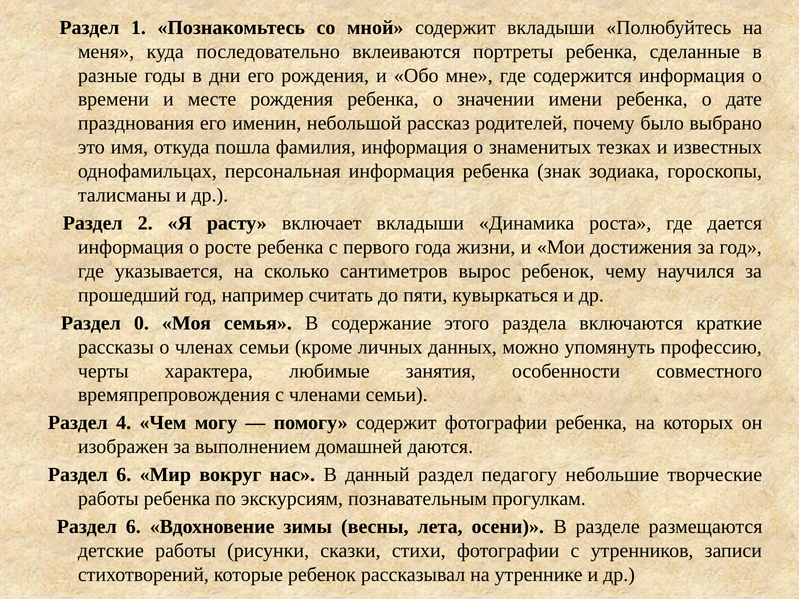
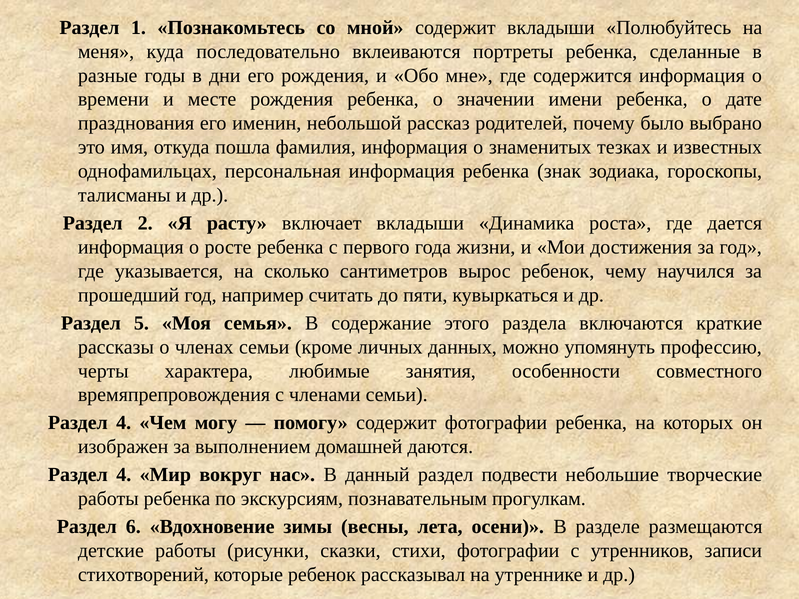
0: 0 -> 5 (141, 323)
6: 6 -> 4 (124, 475)
педагогу: педагогу -> подвести (519, 475)
